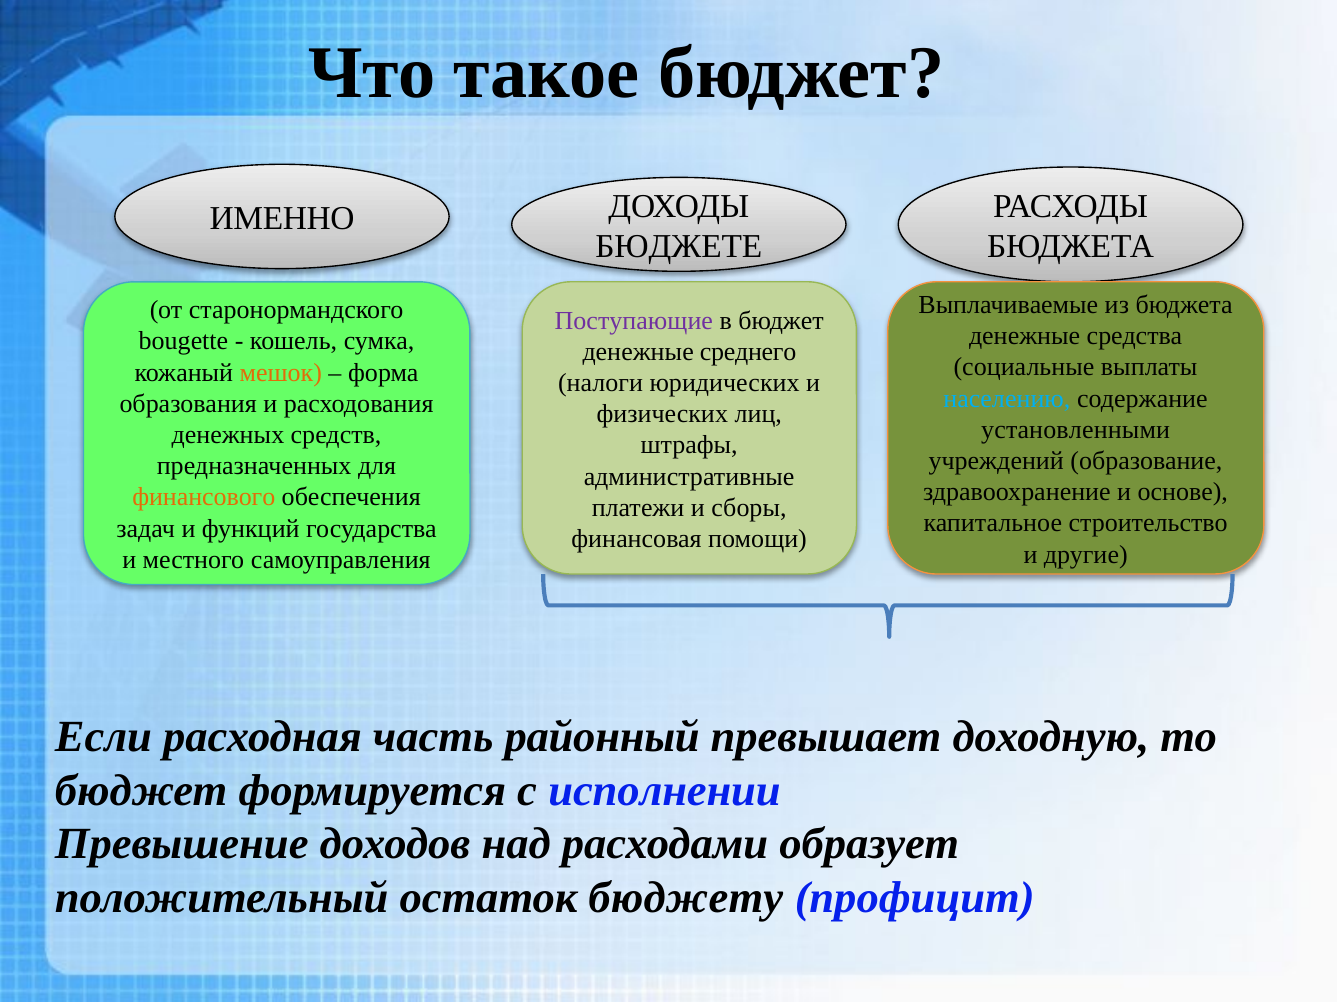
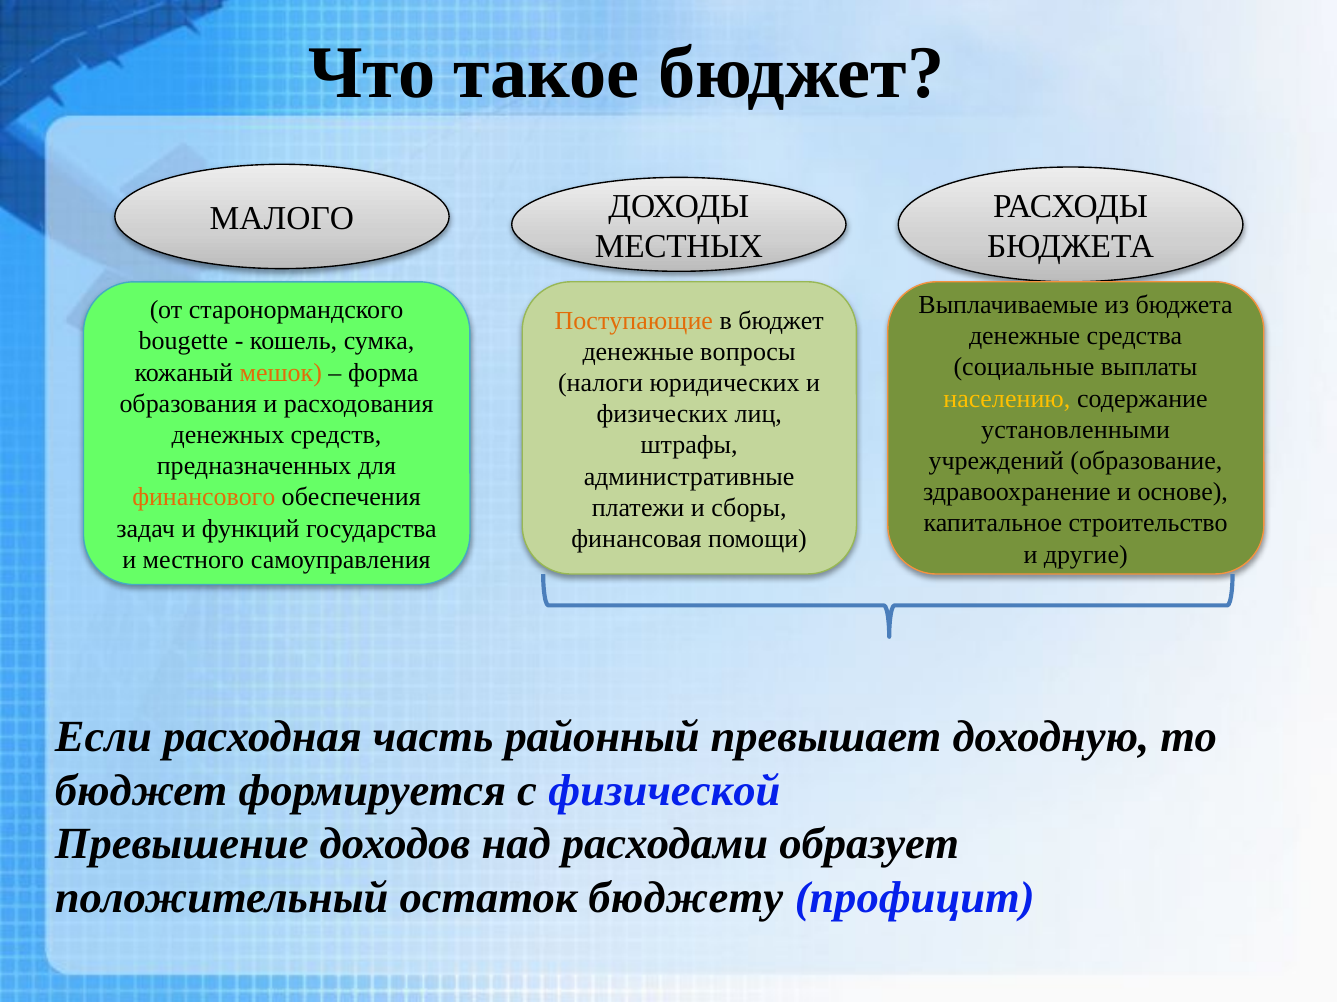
ИМЕННО: ИМЕННО -> МАЛОГО (282, 219)
БЮДЖЕТЕ: БЮДЖЕТЕ -> МЕСТНЫХ (679, 247)
Поступающие colour: purple -> orange (634, 321)
среднего: среднего -> вопросы (748, 352)
населению colour: light blue -> yellow (1007, 399)
исполнении: исполнении -> физической (664, 791)
